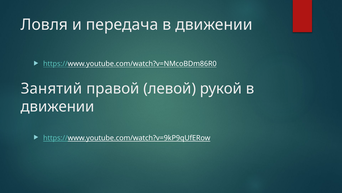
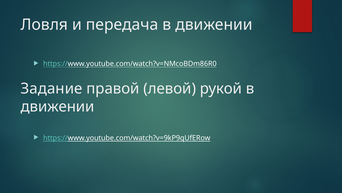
Занятий: Занятий -> Задание (52, 88)
